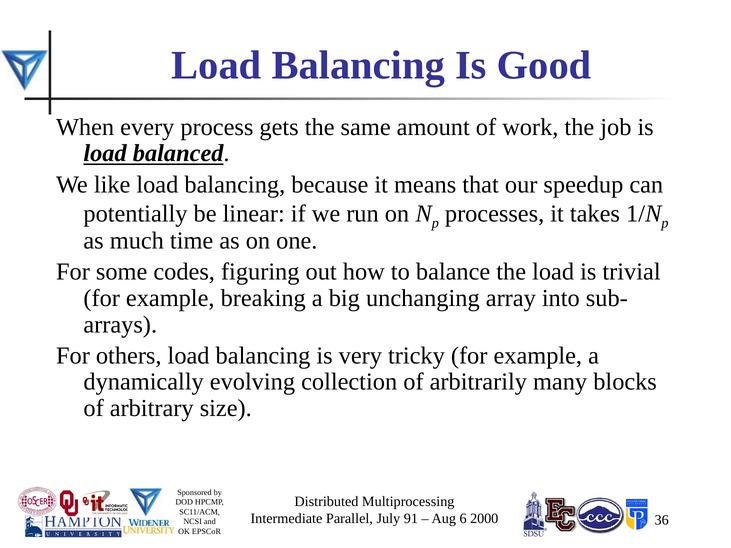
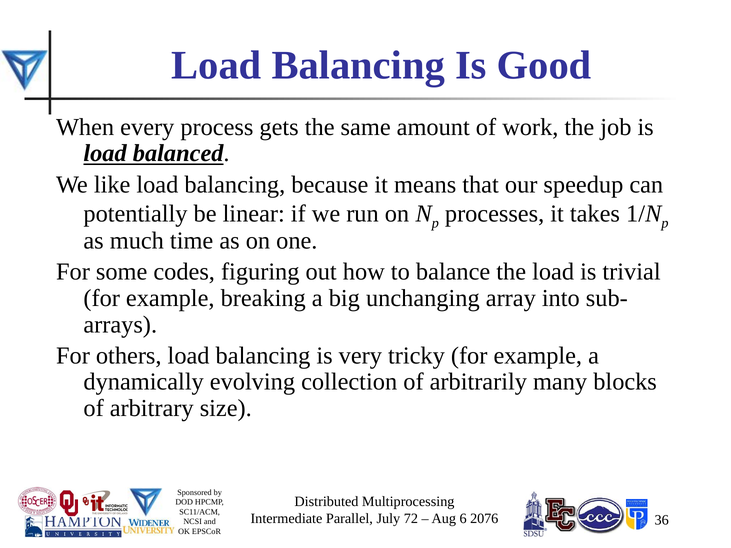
91: 91 -> 72 (411, 519)
2000: 2000 -> 2076 (484, 519)
